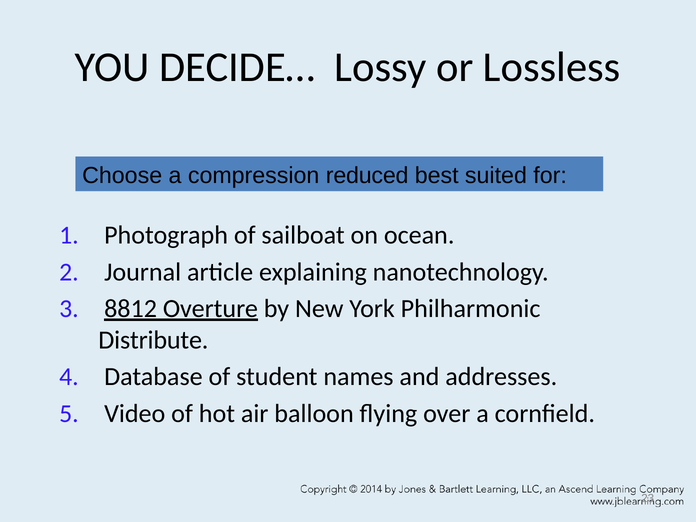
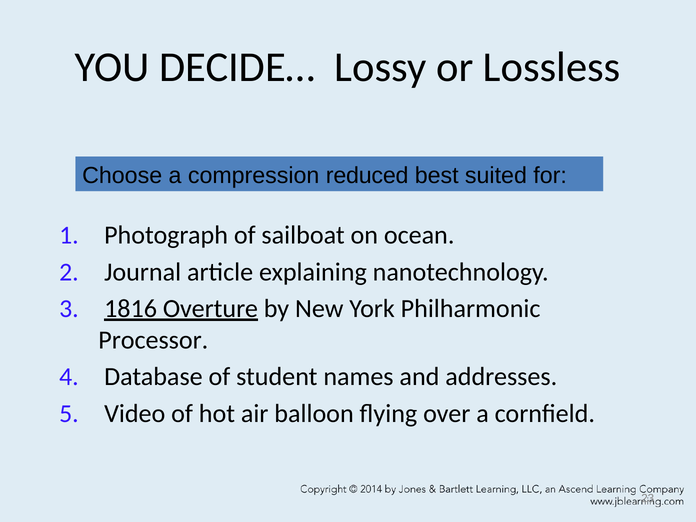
8812: 8812 -> 1816 (131, 309)
Distribute: Distribute -> Processor (153, 340)
